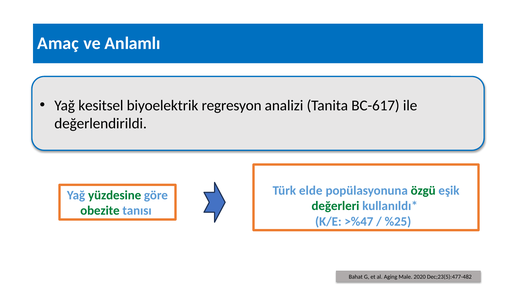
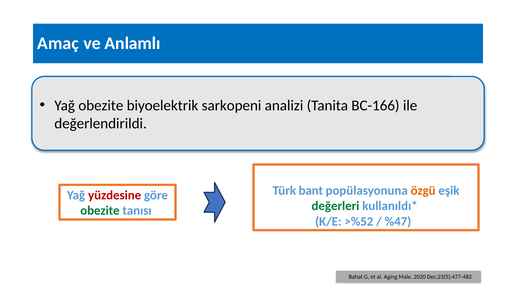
Yağ kesitsel: kesitsel -> obezite (101, 105)
regresyon: regresyon -> sarkopeni (232, 105)
BC-617: BC-617 -> BC-166 (375, 105)
elde: elde -> bant (311, 191)
özgü colour: green -> orange (423, 191)
yüzdesine colour: green -> red (115, 195)
>%47: >%47 -> >%52 (359, 222)
%25: %25 -> %47 (398, 222)
